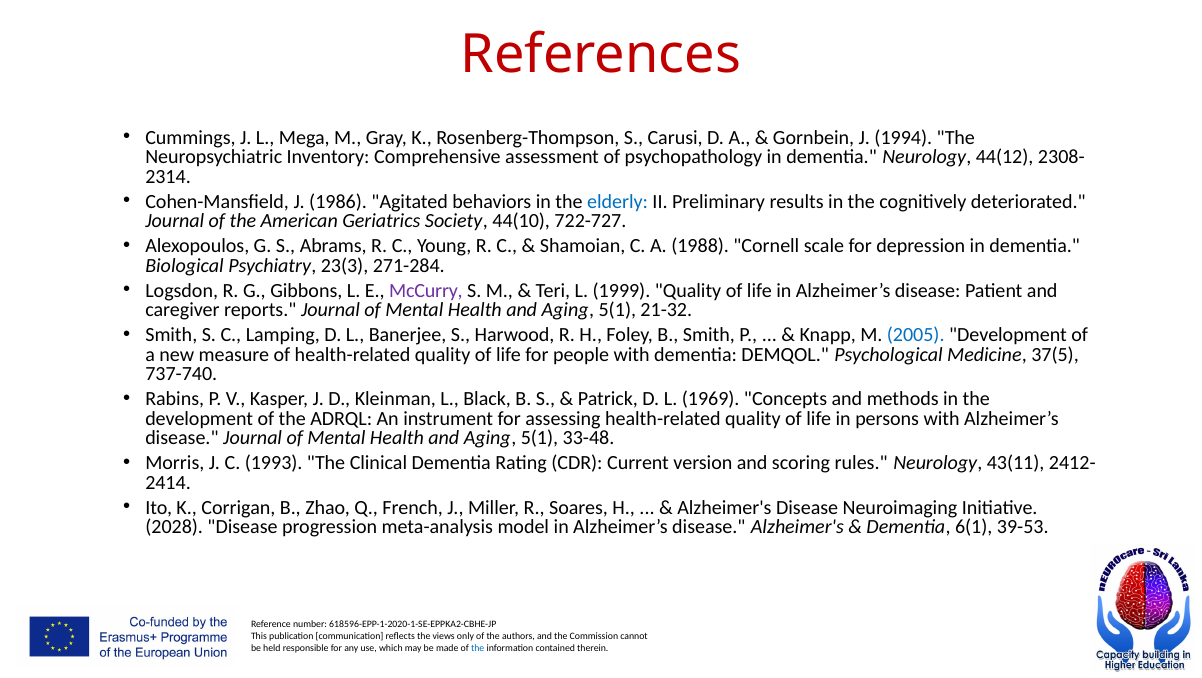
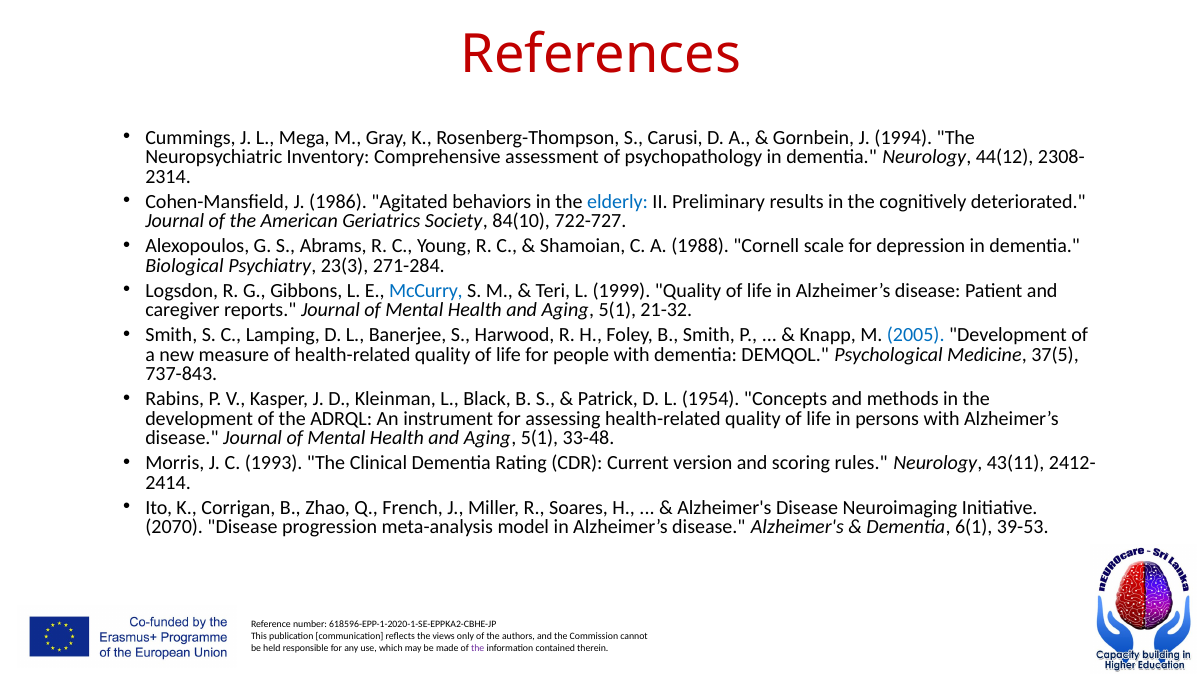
44(10: 44(10 -> 84(10 (521, 221)
McCurry colour: purple -> blue (426, 290)
737-740: 737-740 -> 737-843 (181, 374)
1969: 1969 -> 1954 (711, 399)
2028: 2028 -> 2070 (174, 527)
the colour: blue -> purple (478, 648)
